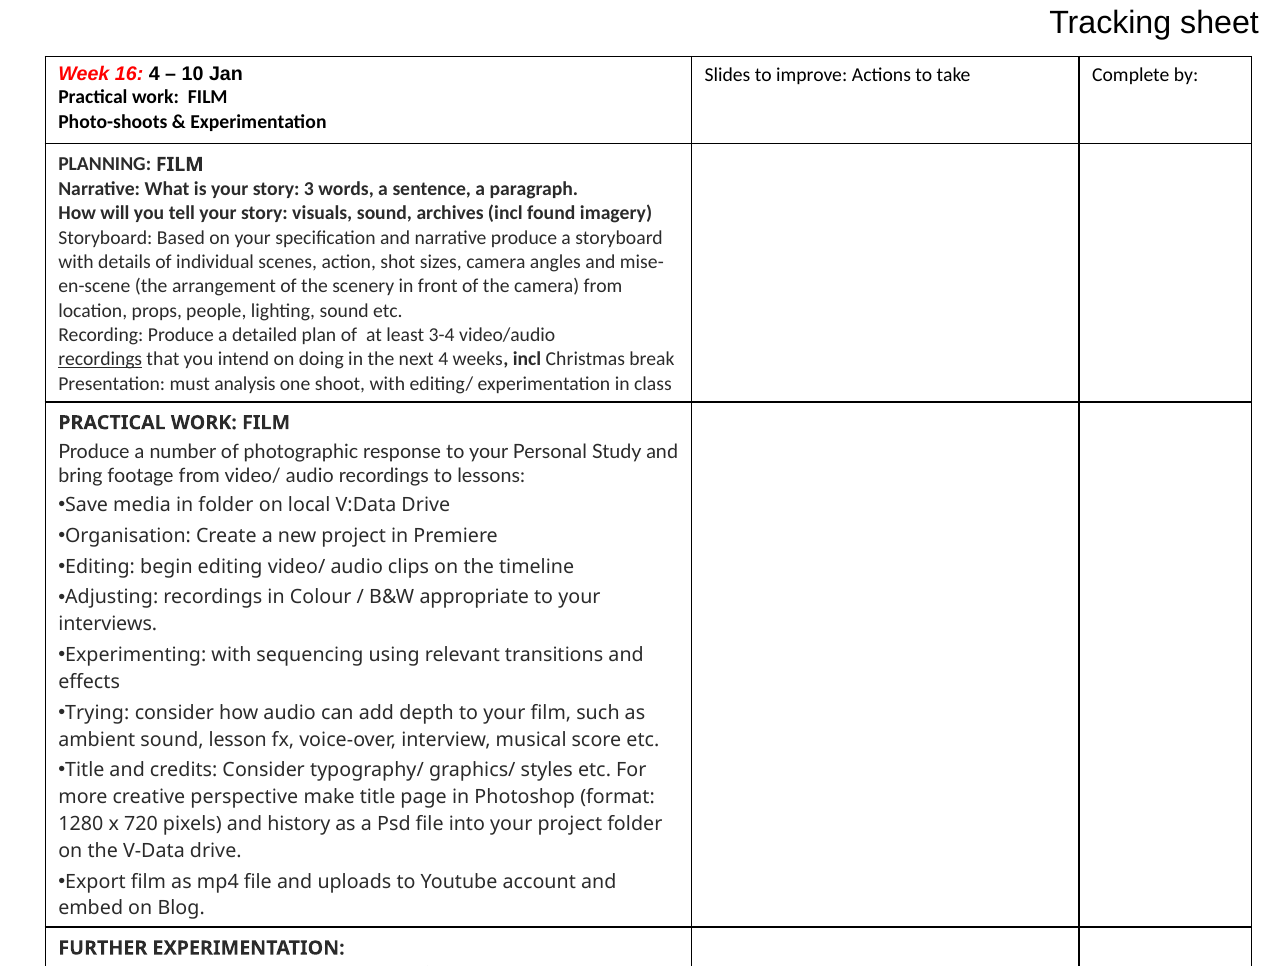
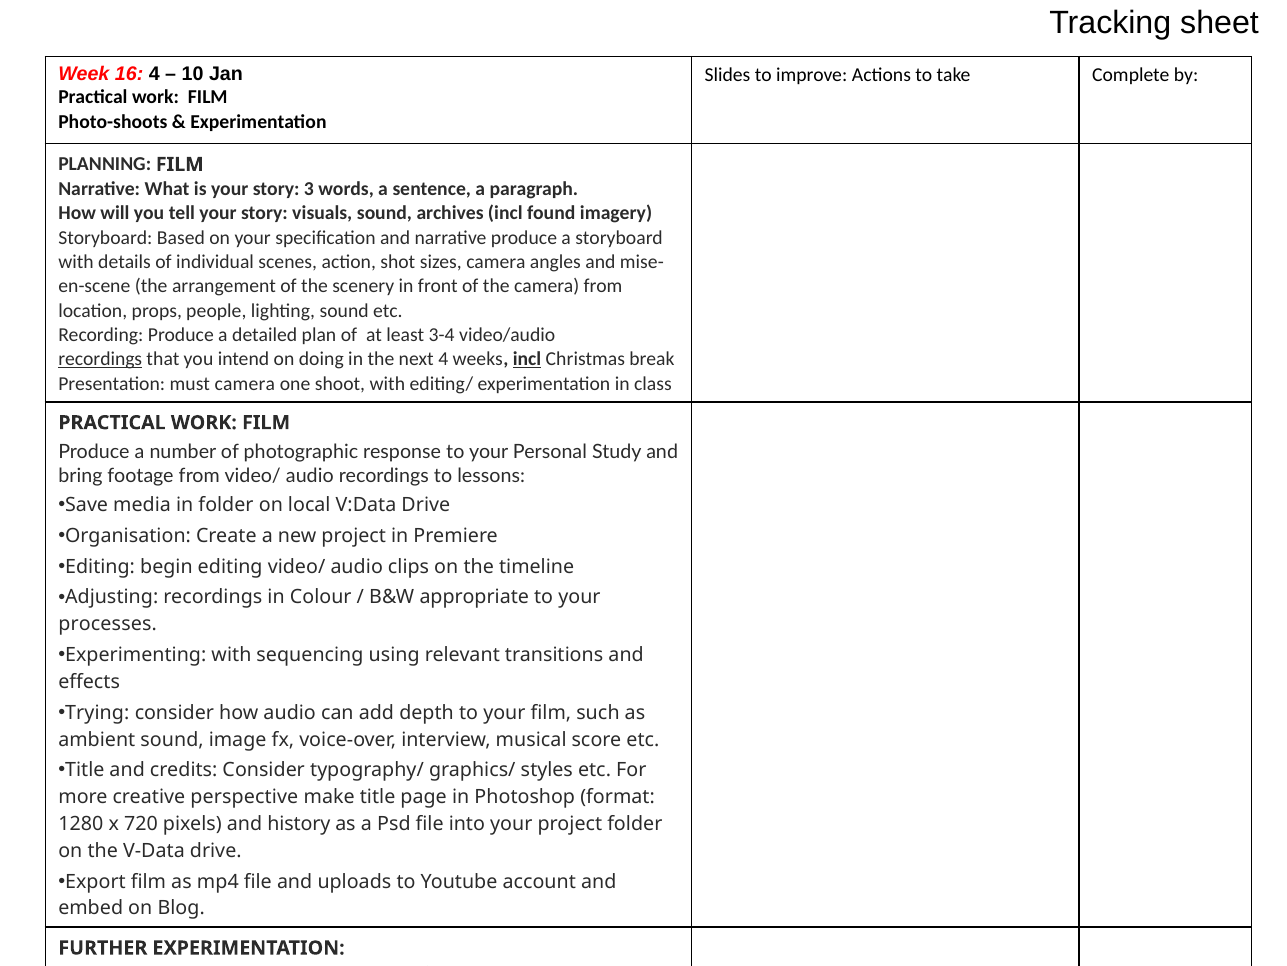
incl underline: none -> present (527, 359)
must analysis: analysis -> camera (245, 383)
interviews: interviews -> processes (108, 624)
lesson: lesson -> image (238, 739)
